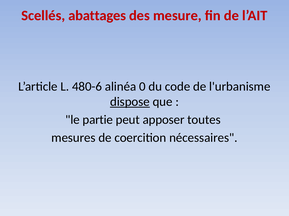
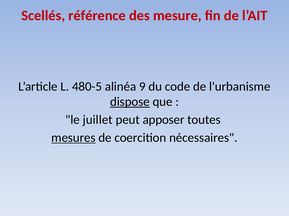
abattages: abattages -> référence (97, 16)
480-6: 480-6 -> 480-5 (87, 87)
0: 0 -> 9 (142, 87)
partie: partie -> juillet (98, 120)
mesures underline: none -> present (73, 138)
